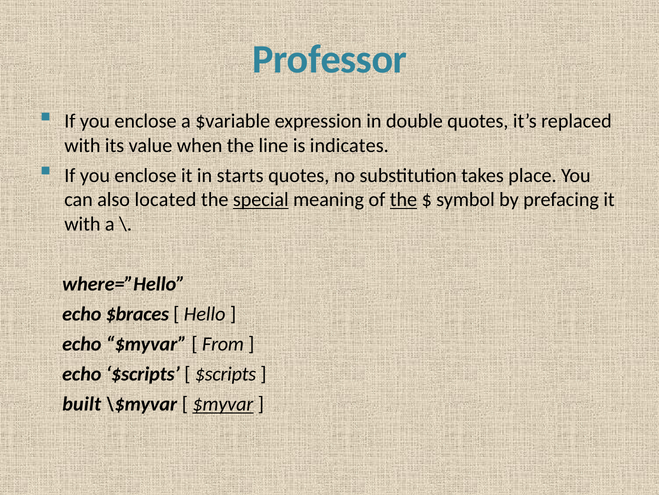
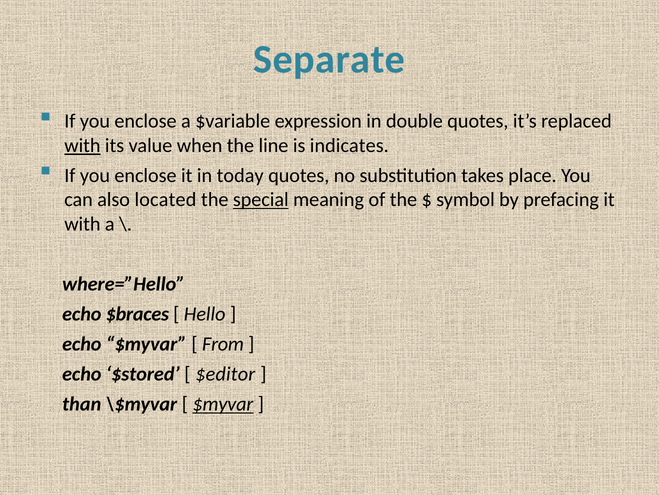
Professor: Professor -> Separate (329, 59)
with underline: none -> present (82, 145)
starts: starts -> today (240, 175)
the underline: present -> none (403, 199)
echo $scripts: $scripts -> $stored (143, 374)
$scripts: $scripts -> $editor (225, 374)
built: built -> than (82, 404)
